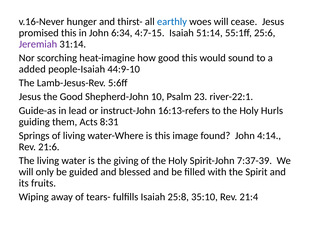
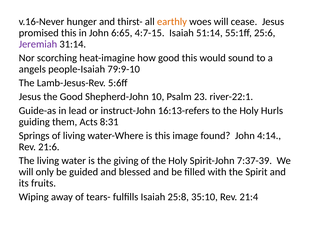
earthly colour: blue -> orange (172, 22)
6:34: 6:34 -> 6:65 (122, 33)
added: added -> angels (32, 69)
44:9-10: 44:9-10 -> 79:9-10 (124, 69)
